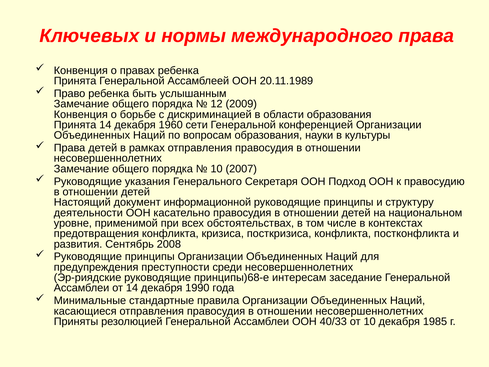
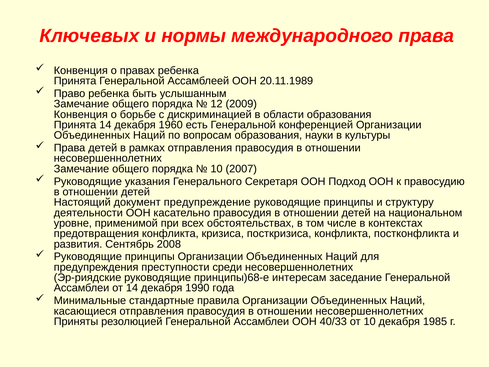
сети: сети -> есть (197, 125)
информационной: информационной -> предупреждение (207, 202)
